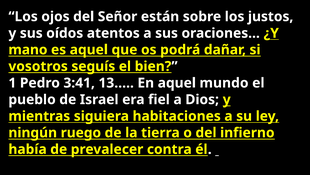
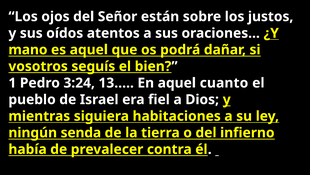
3:41: 3:41 -> 3:24 (79, 83)
mundo: mundo -> cuanto (224, 83)
ruego: ruego -> senda (81, 132)
